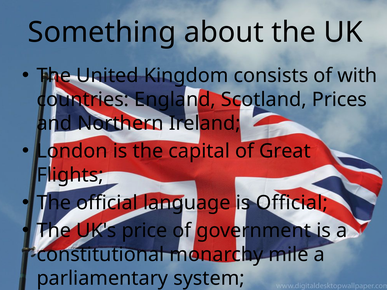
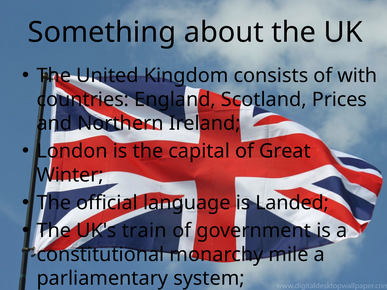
Flights: Flights -> Winter (70, 175)
is Official: Official -> Landed (292, 203)
price: price -> train (144, 231)
